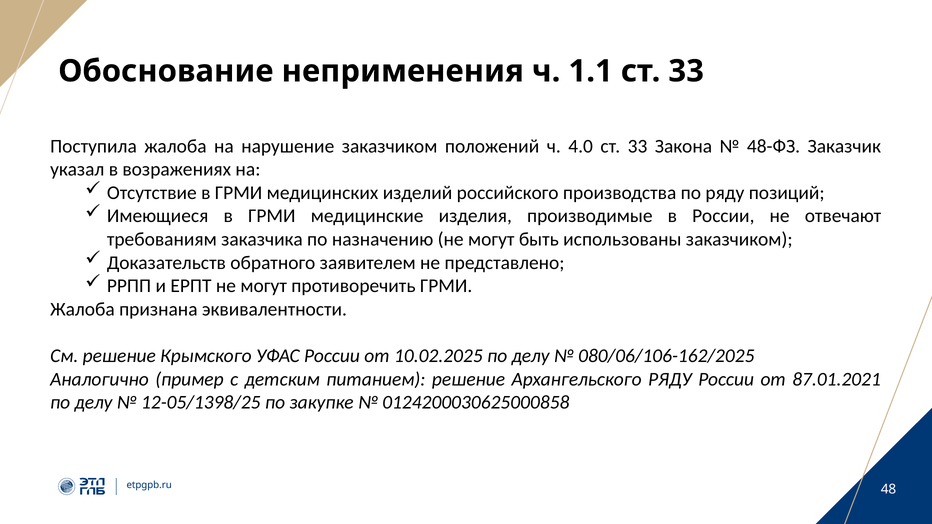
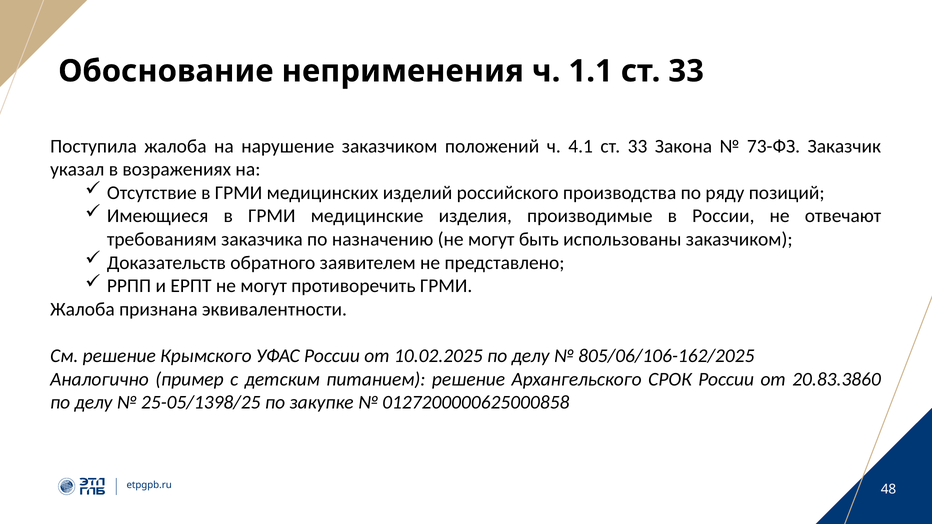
4.0: 4.0 -> 4.1 (581, 146)
48-ФЗ: 48-ФЗ -> 73-ФЗ (774, 146)
080/06/106-162/2025: 080/06/106-162/2025 -> 805/06/106-162/2025 (666, 356)
Архангельского РЯДУ: РЯДУ -> СРОК (670, 379)
87.01.2021: 87.01.2021 -> 20.83.3860 (837, 379)
12-05/1398/25: 12-05/1398/25 -> 25-05/1398/25 (201, 403)
0124200030625000858: 0124200030625000858 -> 0127200000625000858 (476, 403)
